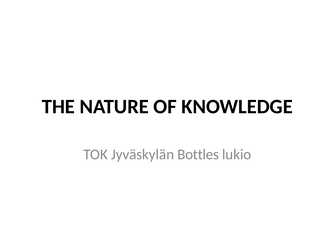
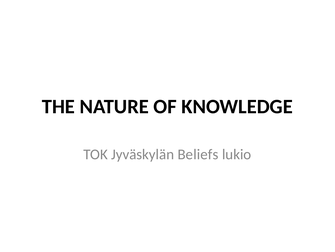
Bottles: Bottles -> Beliefs (198, 154)
